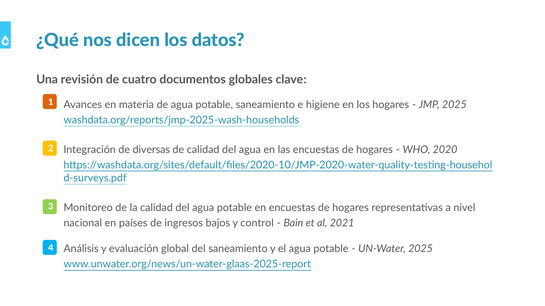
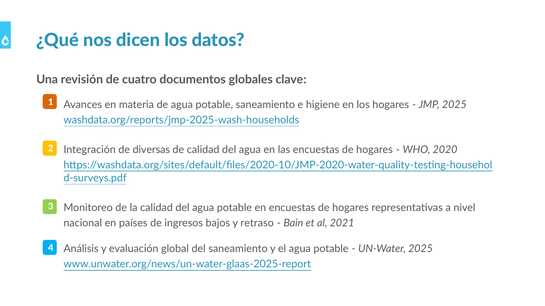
control: control -> retraso (257, 223)
